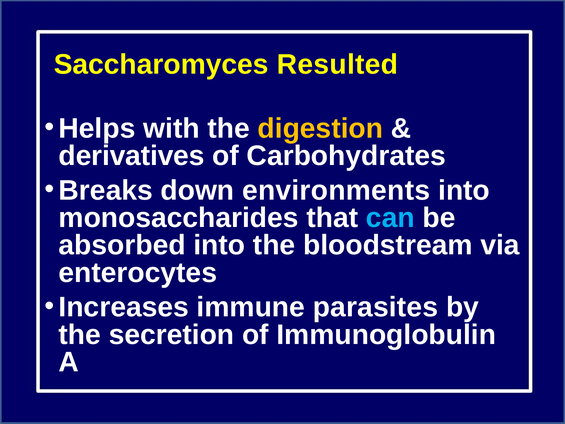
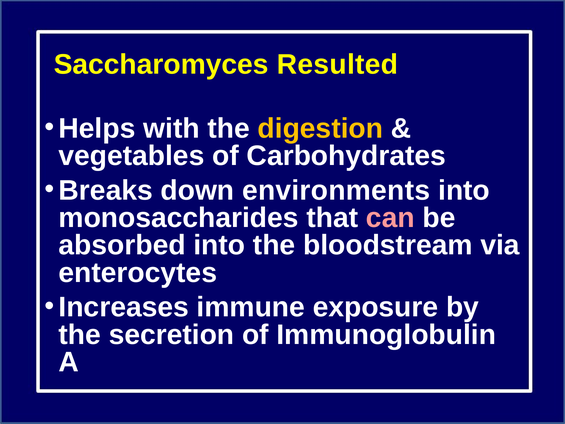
derivatives: derivatives -> vegetables (131, 156)
can colour: light blue -> pink (390, 218)
parasites: parasites -> exposure (375, 307)
